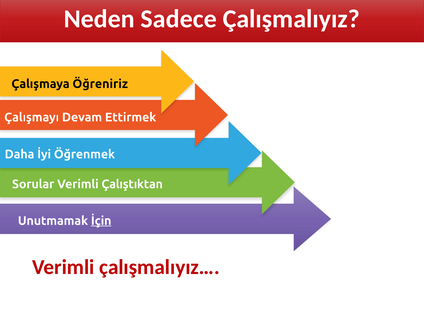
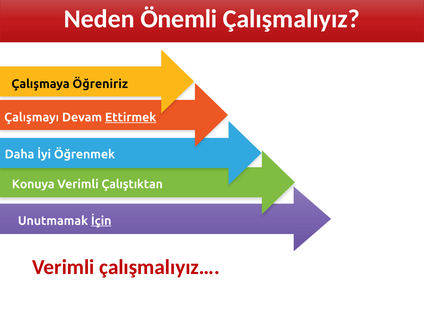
Sadece: Sadece -> Önemli (179, 19)
Ettirmek underline: none -> present (131, 117)
Sorular: Sorular -> Konuya (33, 184)
